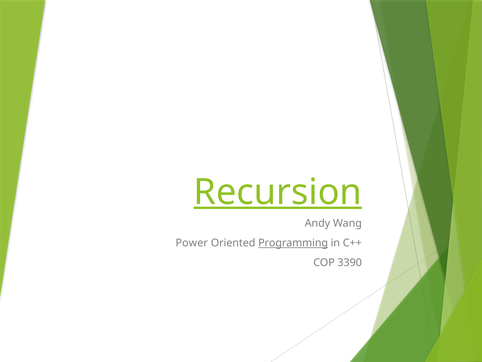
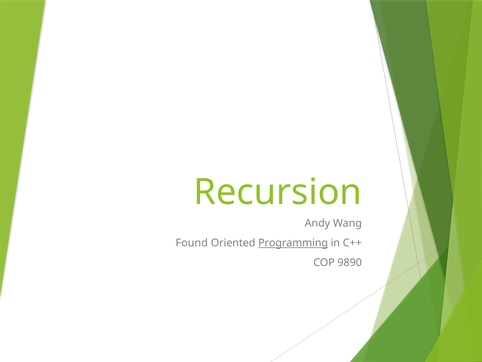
Recursion underline: present -> none (278, 192)
Power: Power -> Found (192, 243)
3390: 3390 -> 9890 (350, 262)
